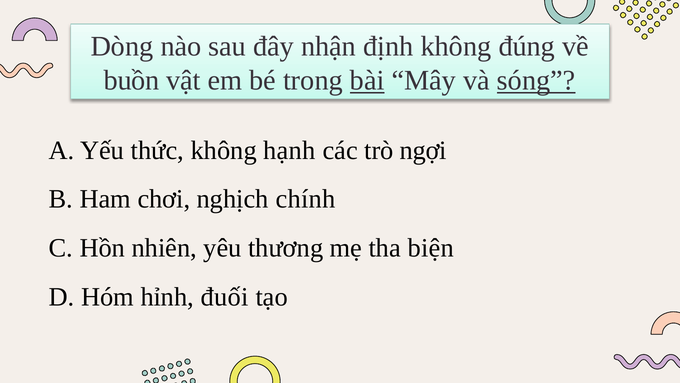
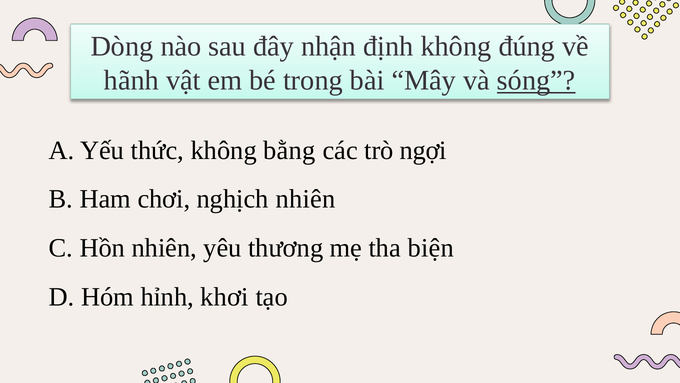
buồn: buồn -> hãnh (131, 80)
bài underline: present -> none (367, 80)
hạnh: hạnh -> bằng (290, 150)
nghịch chính: chính -> nhiên (306, 199)
đuối: đuối -> khơi (225, 297)
